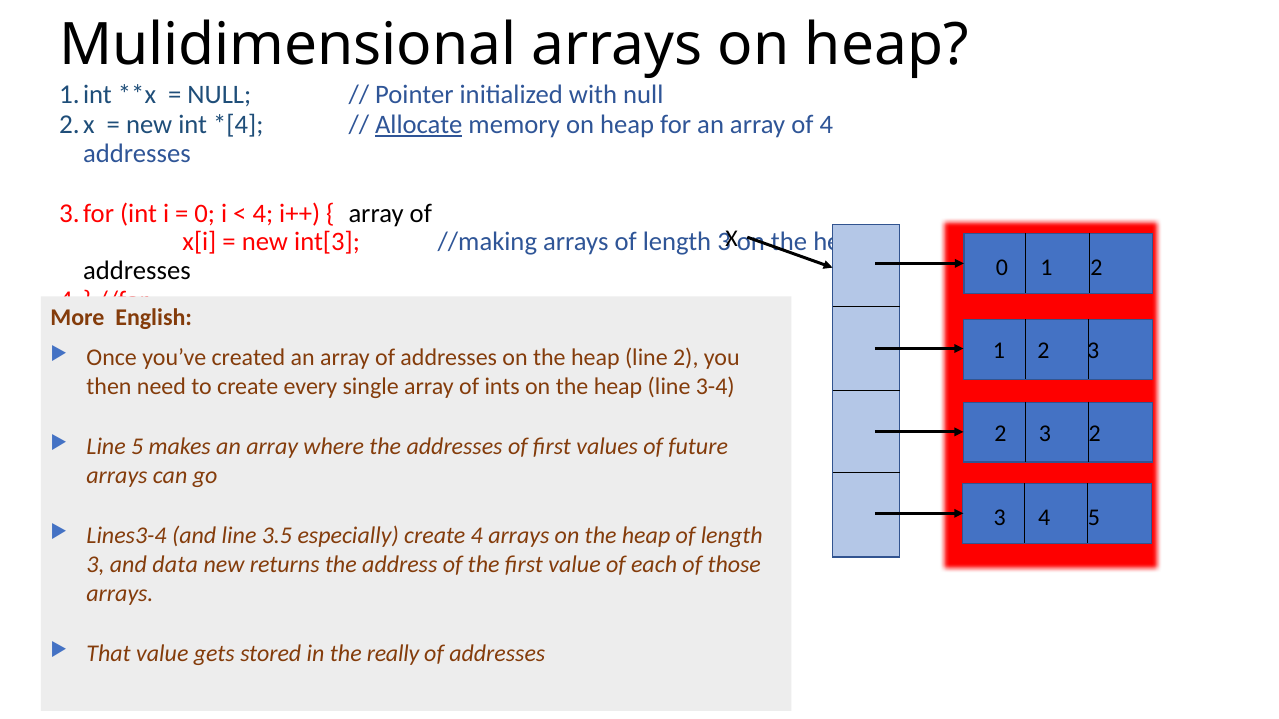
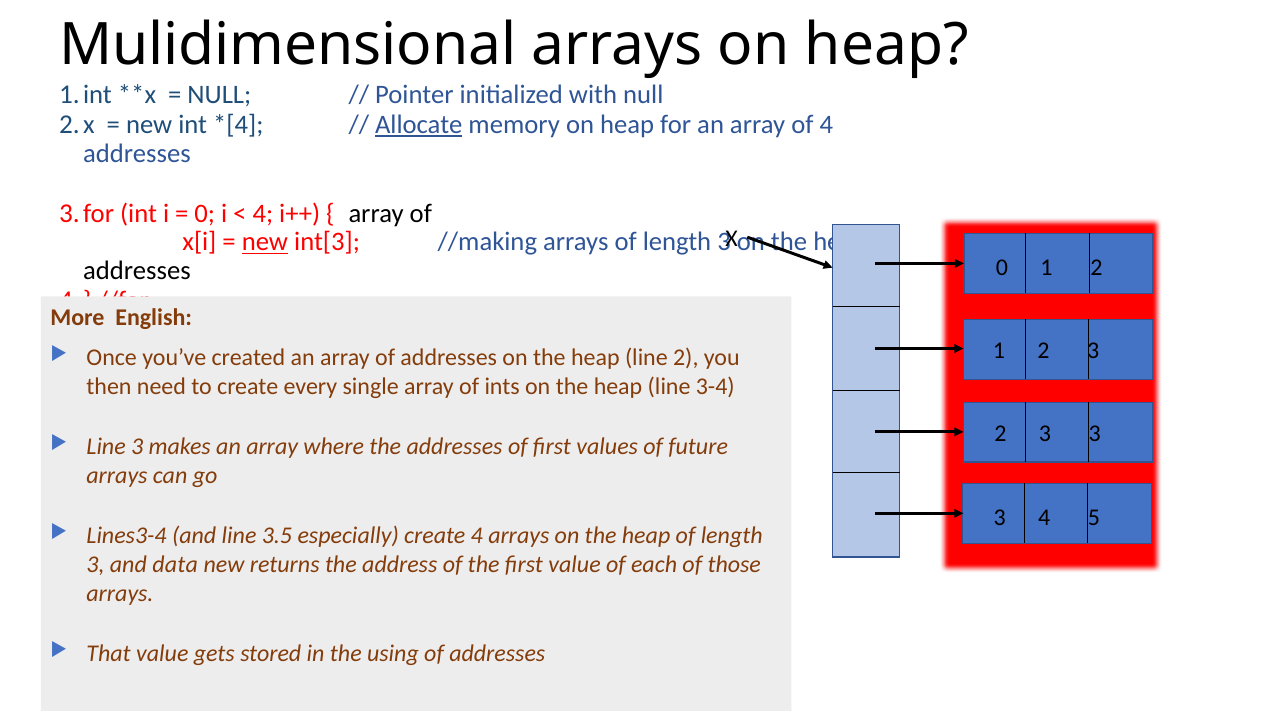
new underline: none -> present (265, 242)
2: 2 -> 3 (1095, 434)
Line 5: 5 -> 3 (137, 447)
really: really -> using (393, 654)
